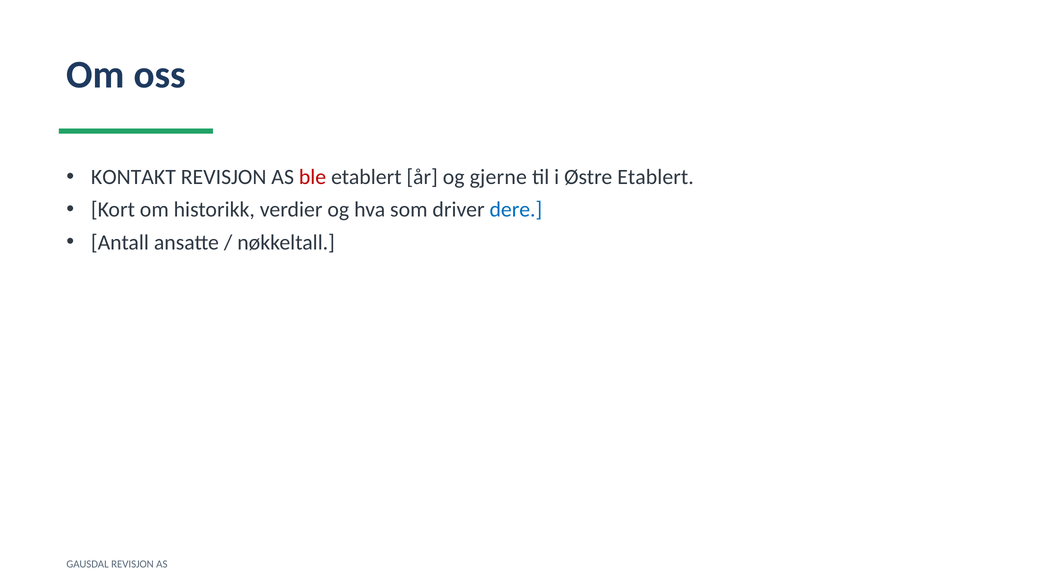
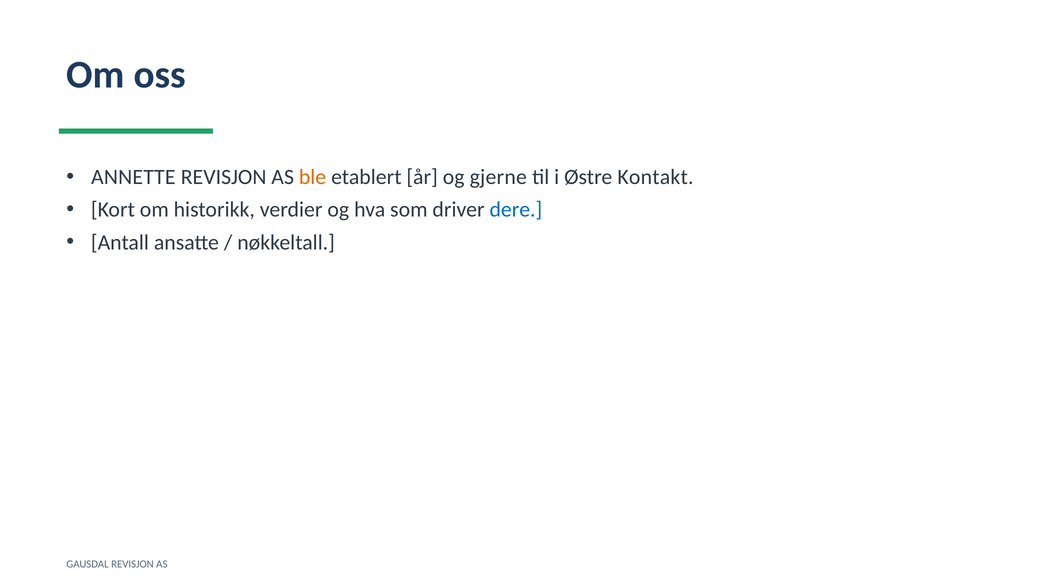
KONTAKT: KONTAKT -> ANNETTE (133, 177)
ble colour: red -> orange (313, 177)
Østre Etablert: Etablert -> Kontakt (655, 177)
